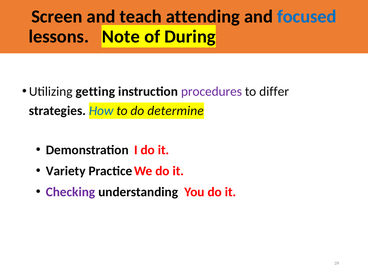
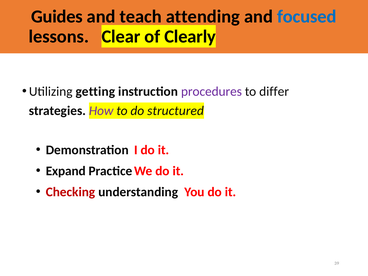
Screen: Screen -> Guides (57, 17)
Note: Note -> Clear (121, 36)
During: During -> Clearly (190, 36)
How colour: blue -> purple (101, 111)
determine: determine -> structured (176, 111)
Variety: Variety -> Expand (66, 171)
Checking colour: purple -> red (71, 192)
